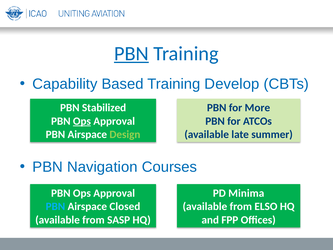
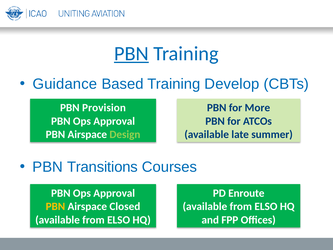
Capability: Capability -> Guidance (65, 84)
Stabilized: Stabilized -> Provision (104, 108)
Ops underline: present -> none (82, 121)
Navigation: Navigation -> Transitions (102, 167)
Minima: Minima -> Enroute (246, 193)
PBN colour: light blue -> yellow (55, 206)
SASP: SASP -> ELSO (119, 220)
